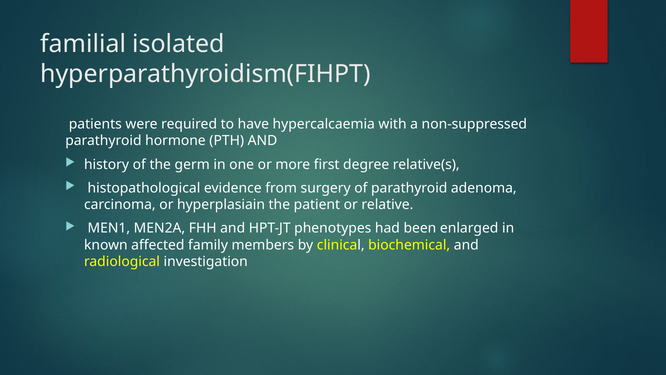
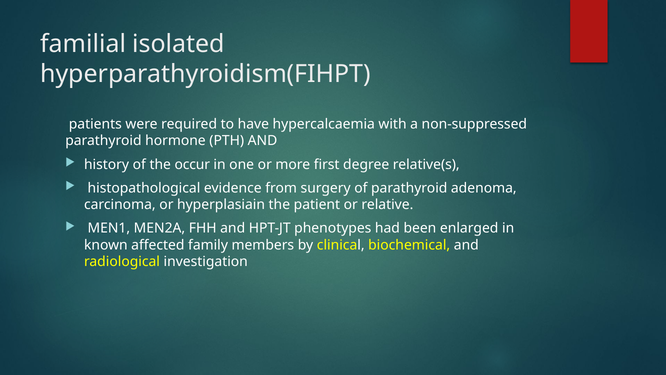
germ: germ -> occur (192, 164)
